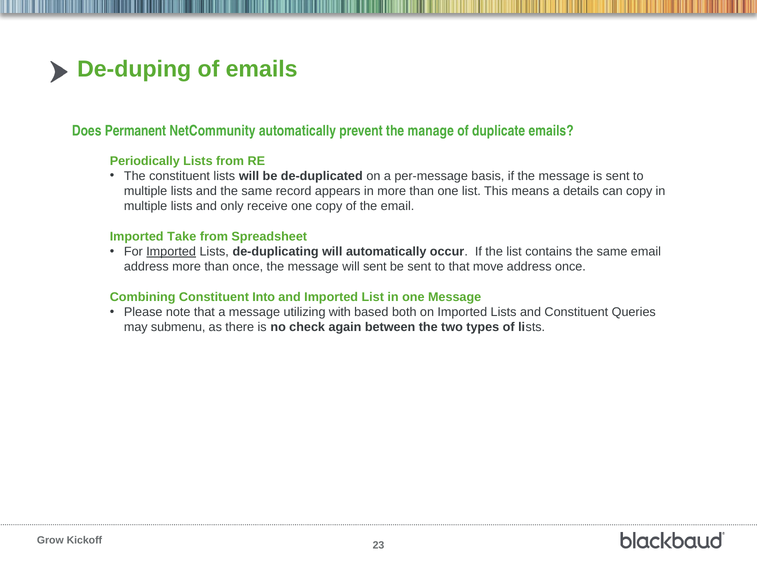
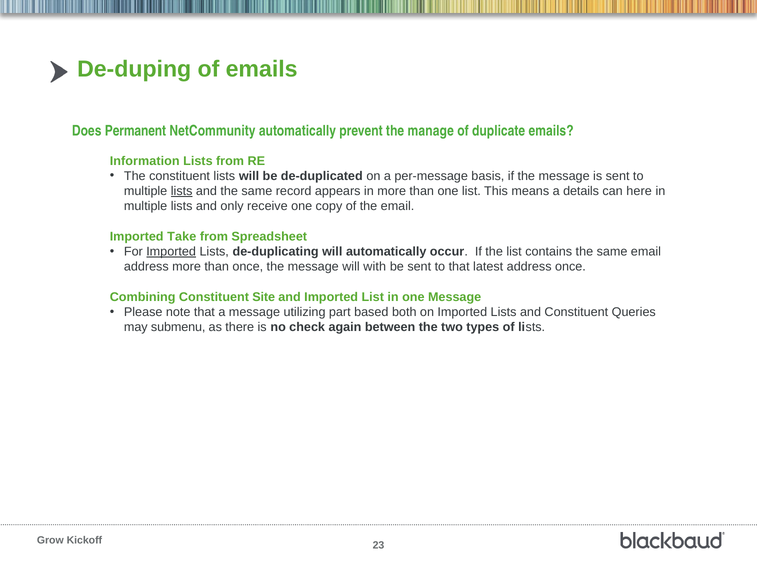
Periodically: Periodically -> Information (145, 161)
lists underline: none -> present (182, 191)
can copy: copy -> here (639, 191)
will sent: sent -> with (375, 267)
move: move -> latest (488, 267)
Into: Into -> Site (264, 297)
with: with -> part (340, 312)
